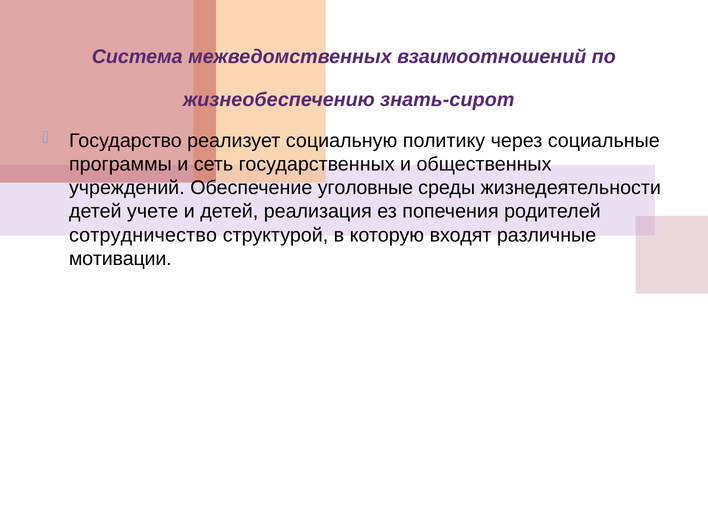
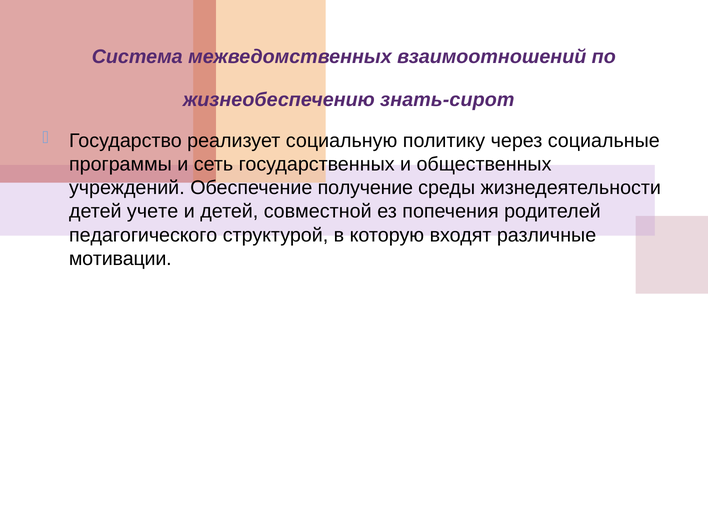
уголовные: уголовные -> получение (365, 188)
реализация: реализация -> совместной (318, 211)
сотрудничество: сотрудничество -> педагогического (143, 235)
